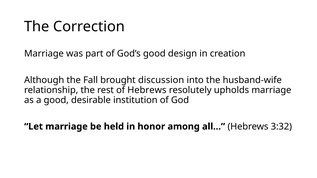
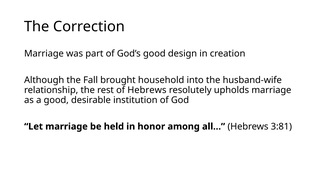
discussion: discussion -> household (161, 80)
3:32: 3:32 -> 3:81 (281, 127)
